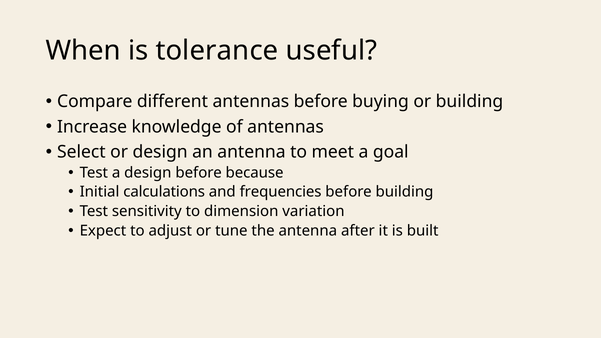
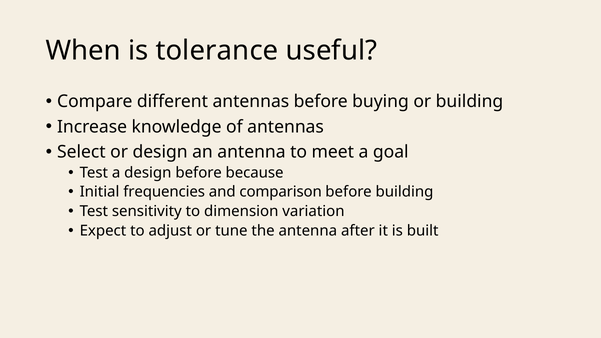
calculations: calculations -> frequencies (164, 192)
frequencies: frequencies -> comparison (281, 192)
